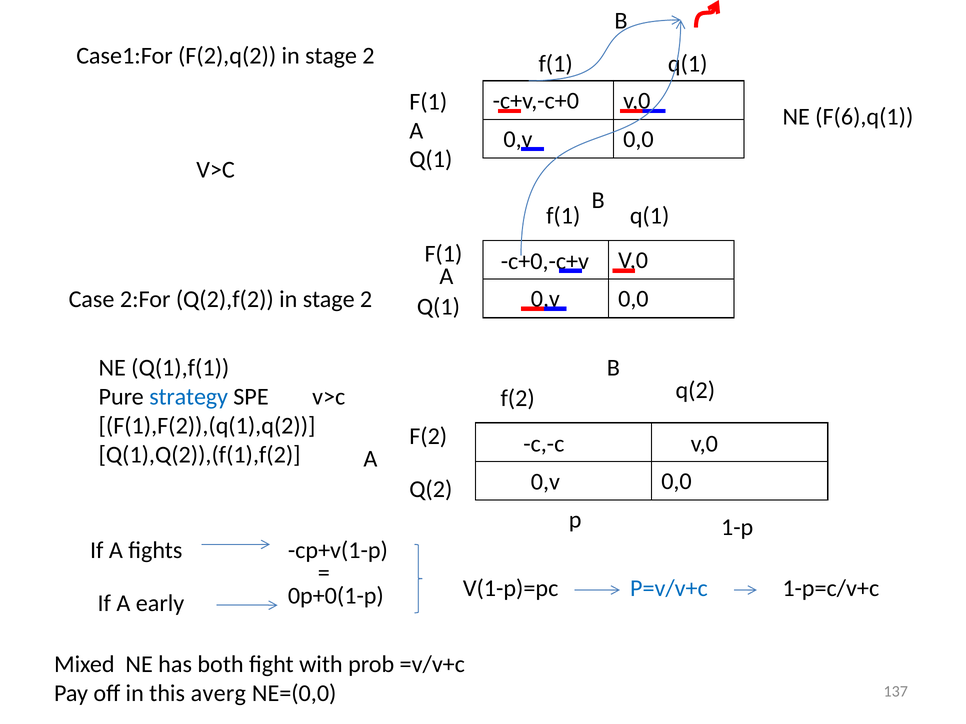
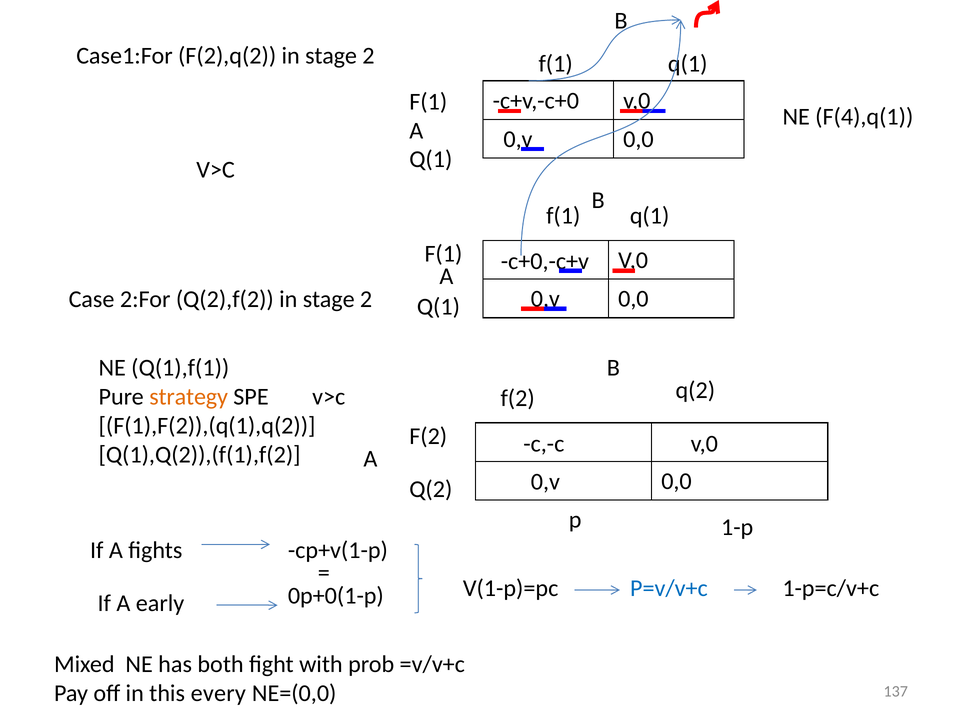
F(6),q(1: F(6),q(1 -> F(4),q(1 (864, 117)
strategy colour: blue -> orange (189, 397)
averg: averg -> every (218, 694)
